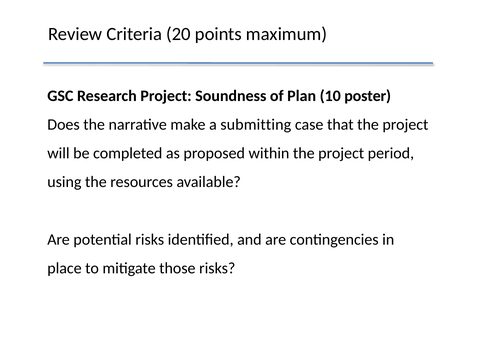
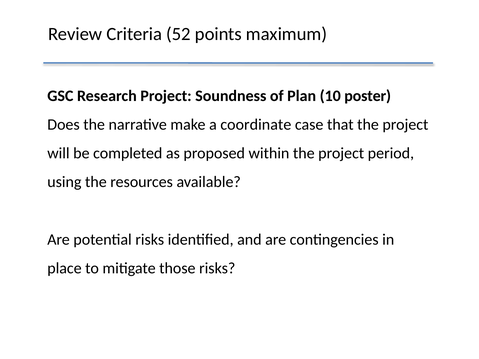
20: 20 -> 52 (178, 34)
submitting: submitting -> coordinate (256, 125)
